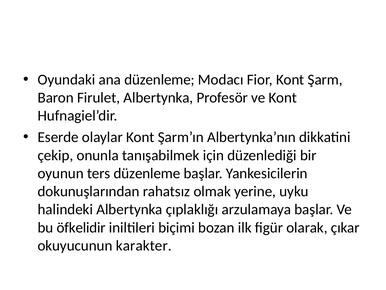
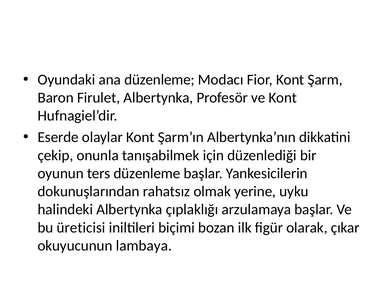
öfkelidir: öfkelidir -> üreticisi (81, 227)
karakter: karakter -> lambaya (144, 245)
